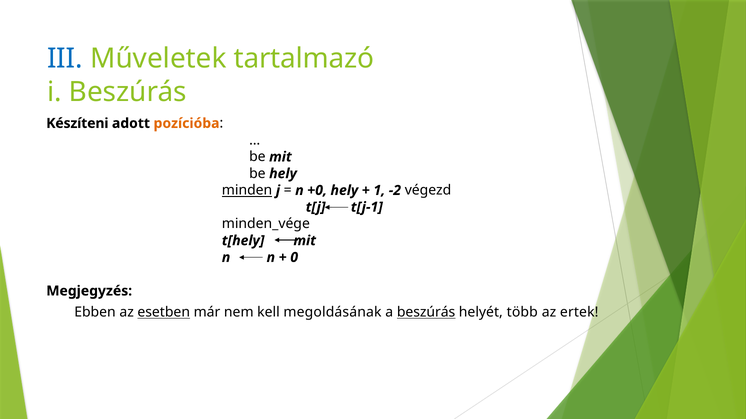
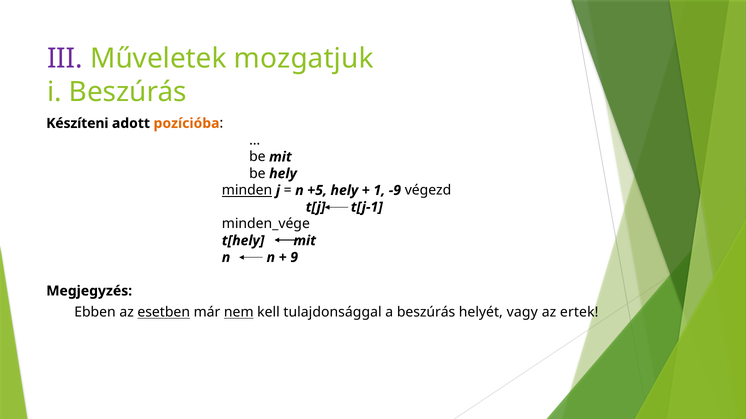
III colour: blue -> purple (65, 59)
tartalmazó: tartalmazó -> mozgatjuk (304, 59)
+0: +0 -> +5 (317, 191)
-2: -2 -> -9 (395, 191)
0: 0 -> 9 (294, 258)
nem underline: none -> present (239, 313)
megoldásának: megoldásának -> tulajdonsággal (333, 313)
beszúrás underline: present -> none (426, 313)
több: több -> vagy (522, 313)
